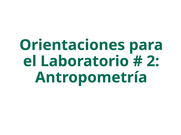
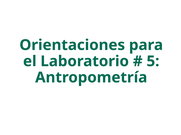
2: 2 -> 5 (153, 62)
